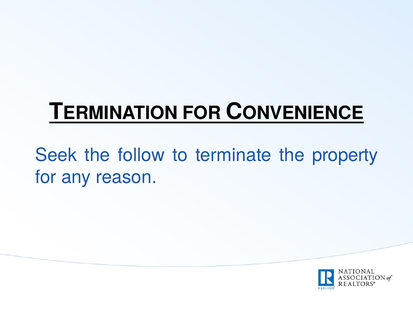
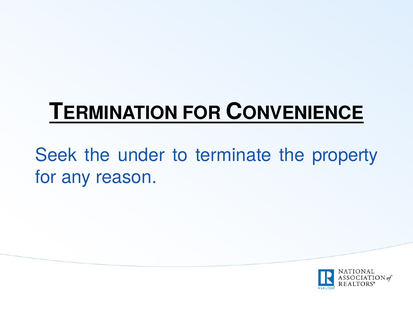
follow: follow -> under (141, 155)
